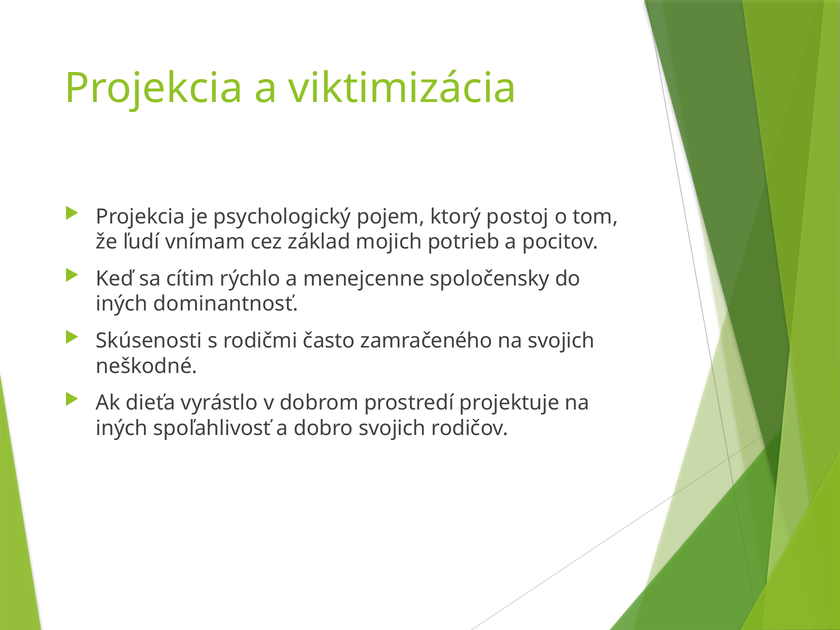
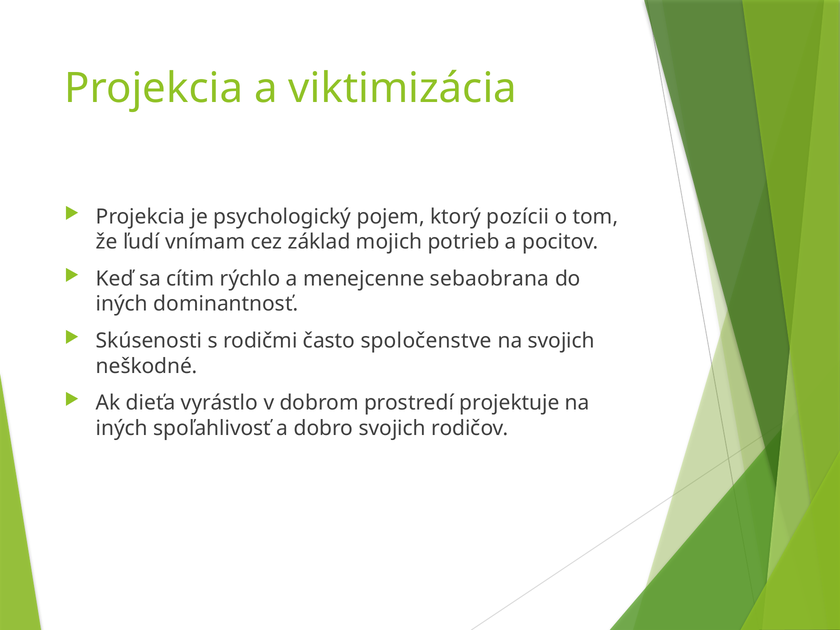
postoj: postoj -> pozícii (518, 217)
spoločensky: spoločensky -> sebaobrana (490, 279)
zamračeného: zamračeného -> spoločenstve (426, 341)
